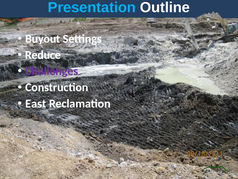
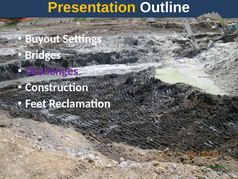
Presentation colour: light blue -> yellow (92, 7)
Reduce: Reduce -> Bridges (43, 55)
East: East -> Feet (36, 103)
